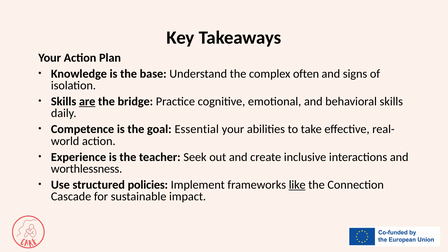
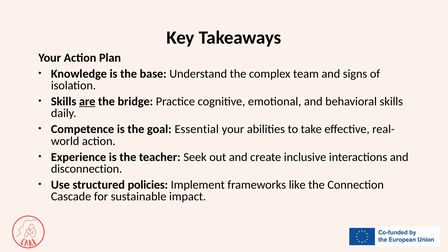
often: often -> team (306, 74)
worthlessness: worthlessness -> disconnection (87, 169)
like underline: present -> none (297, 185)
